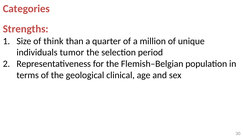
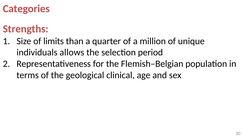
think: think -> limits (54, 41)
tumor: tumor -> allows (72, 52)
